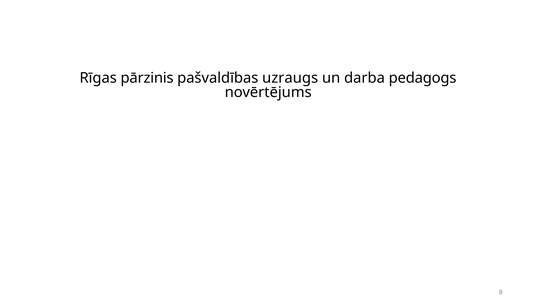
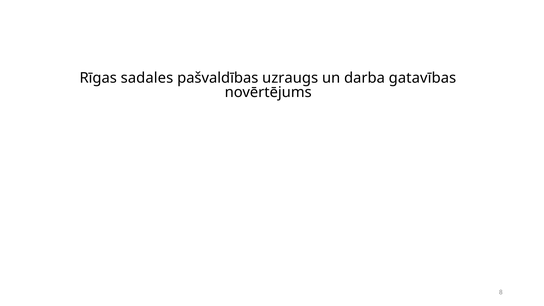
pārzinis: pārzinis -> sadales (147, 78)
pedagogs: pedagogs -> gatavības (422, 78)
